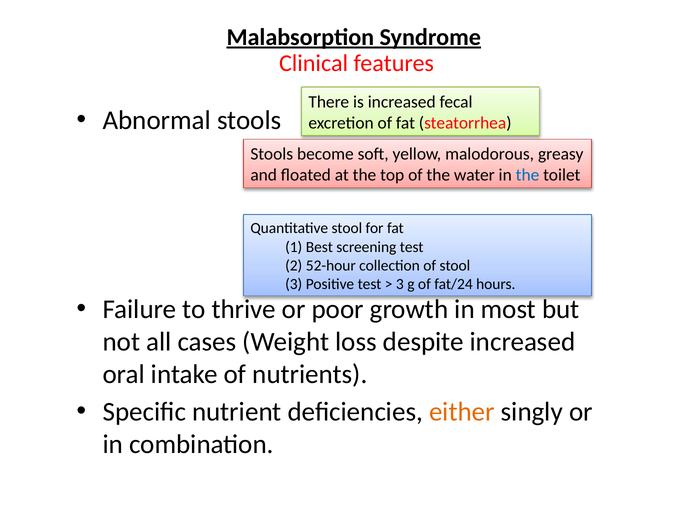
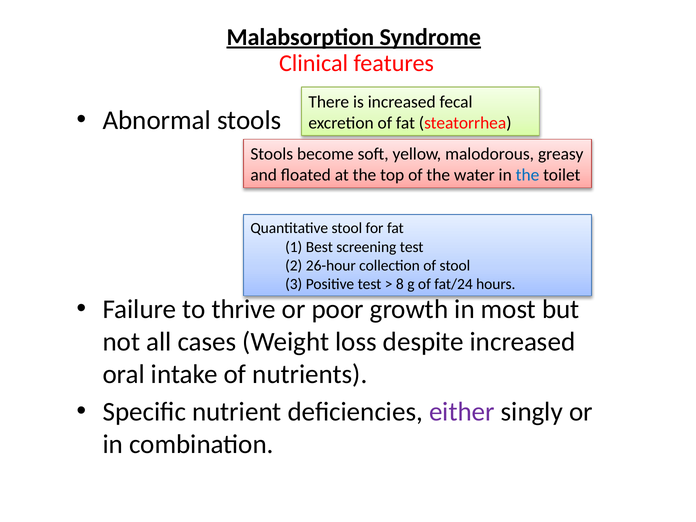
52-hour: 52-hour -> 26-hour (331, 265)
3: 3 -> 8 (400, 284)
either colour: orange -> purple (462, 412)
